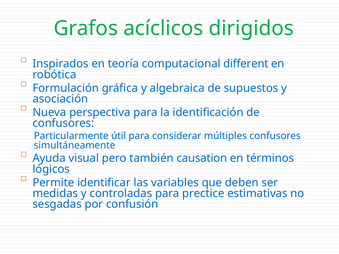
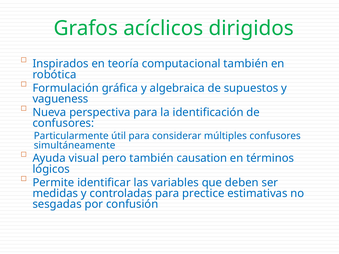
computacional different: different -> también (246, 64)
asociación: asociación -> vagueness (60, 99)
